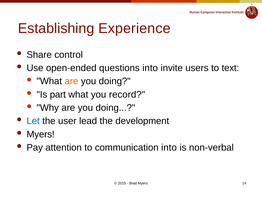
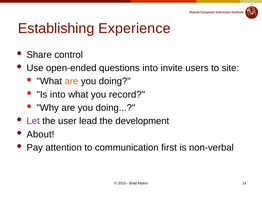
text: text -> site (230, 68)
Is part: part -> into (58, 94)
Let colour: blue -> purple (33, 121)
Myers: Myers -> About (40, 134)
communication into: into -> first (169, 147)
